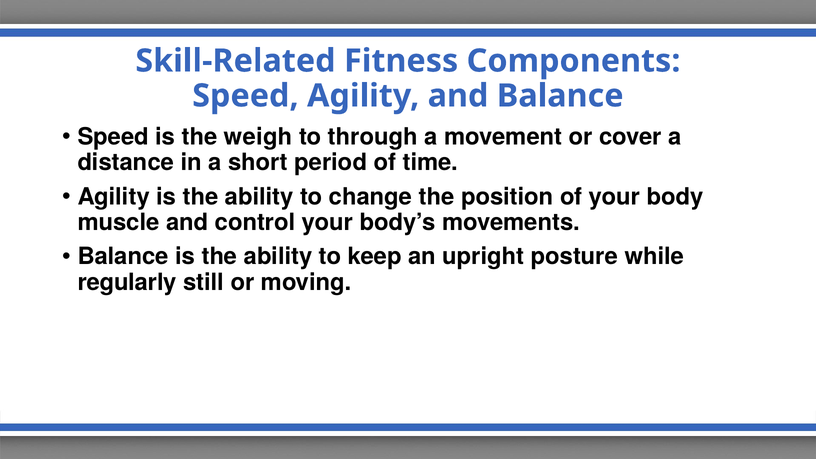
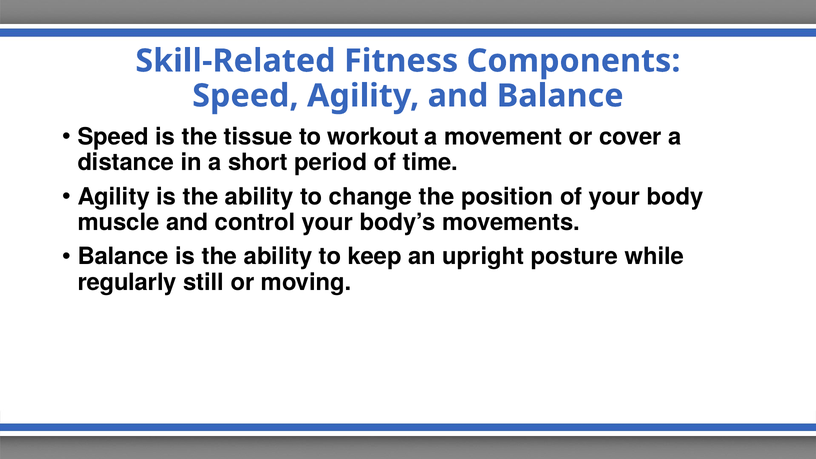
weigh: weigh -> tissue (258, 137)
through: through -> workout (373, 137)
